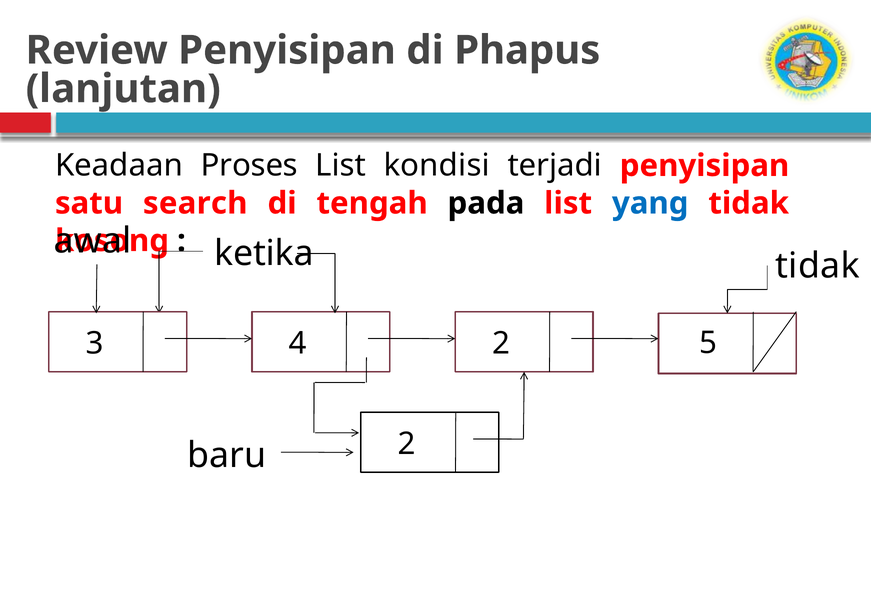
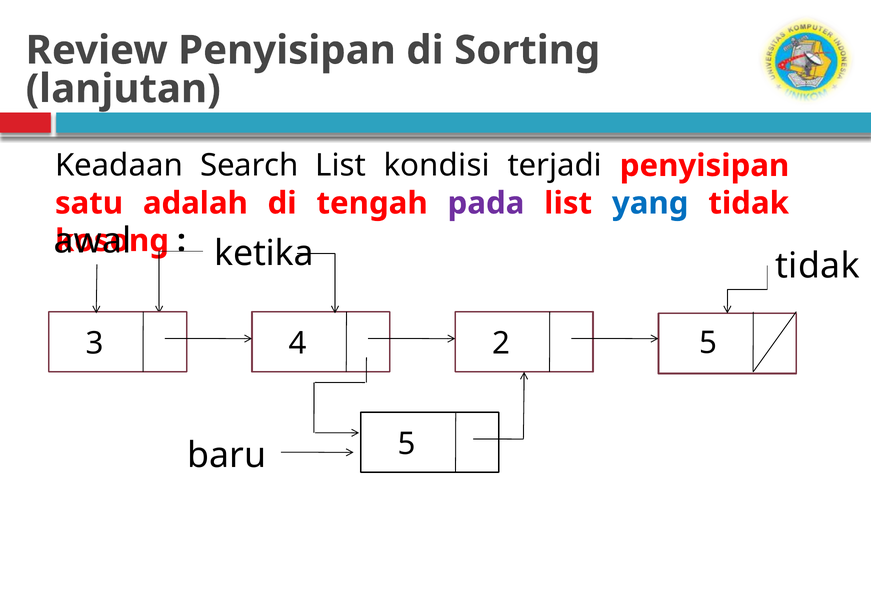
Phapus: Phapus -> Sorting (527, 50)
Proses: Proses -> Search (249, 166)
search: search -> adalah (195, 203)
pada colour: black -> purple (486, 203)
baru 2: 2 -> 5 (407, 444)
